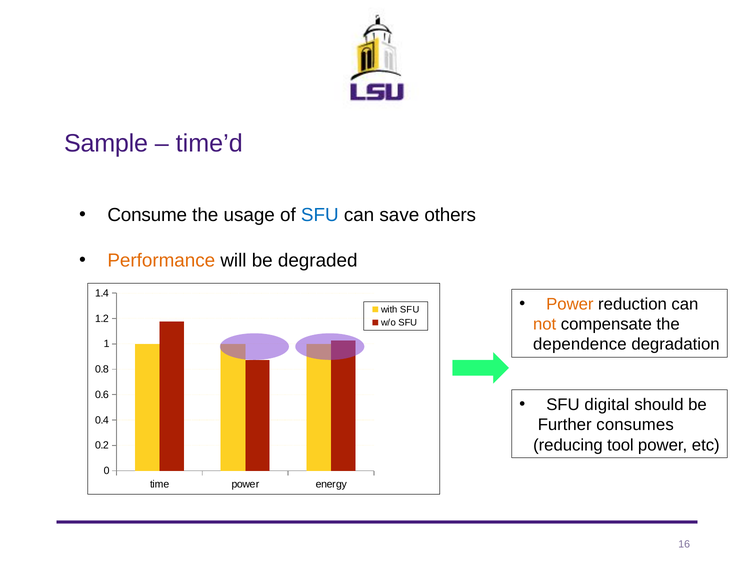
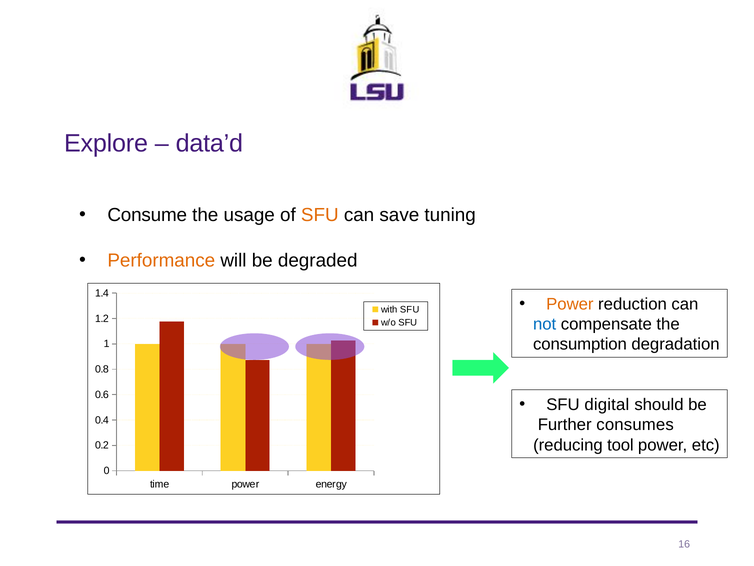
Sample: Sample -> Explore (106, 143)
time’d: time’d -> data’d (209, 143)
SFU colour: blue -> orange (320, 215)
others: others -> tuning (450, 215)
not colour: orange -> blue (545, 324)
dependence: dependence -> consumption (580, 344)
